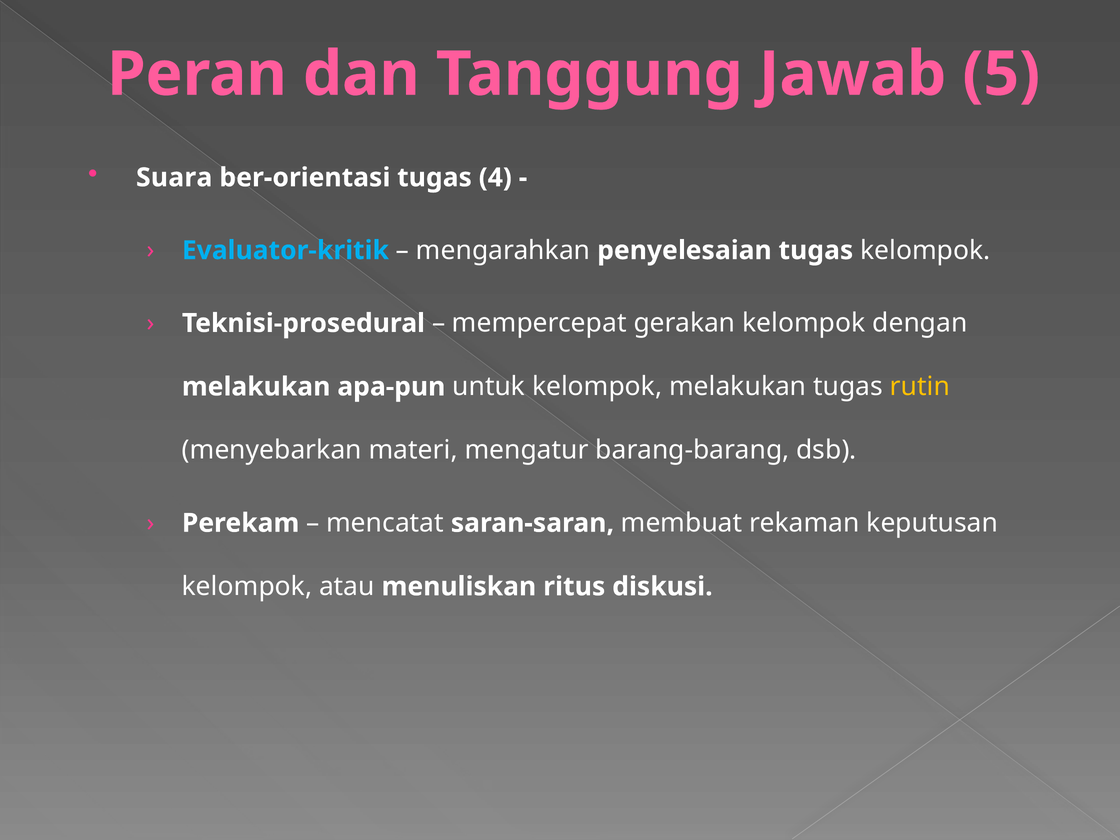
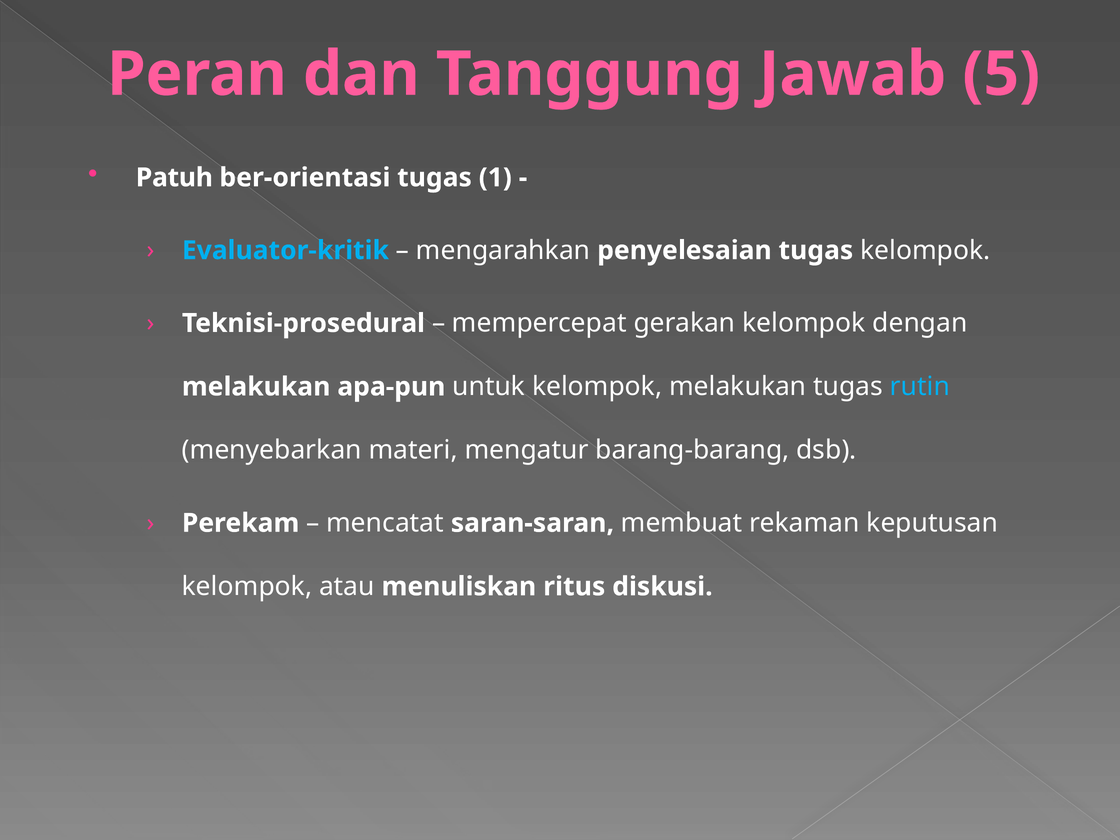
Suara: Suara -> Patuh (174, 178)
4: 4 -> 1 (495, 178)
rutin colour: yellow -> light blue (920, 387)
